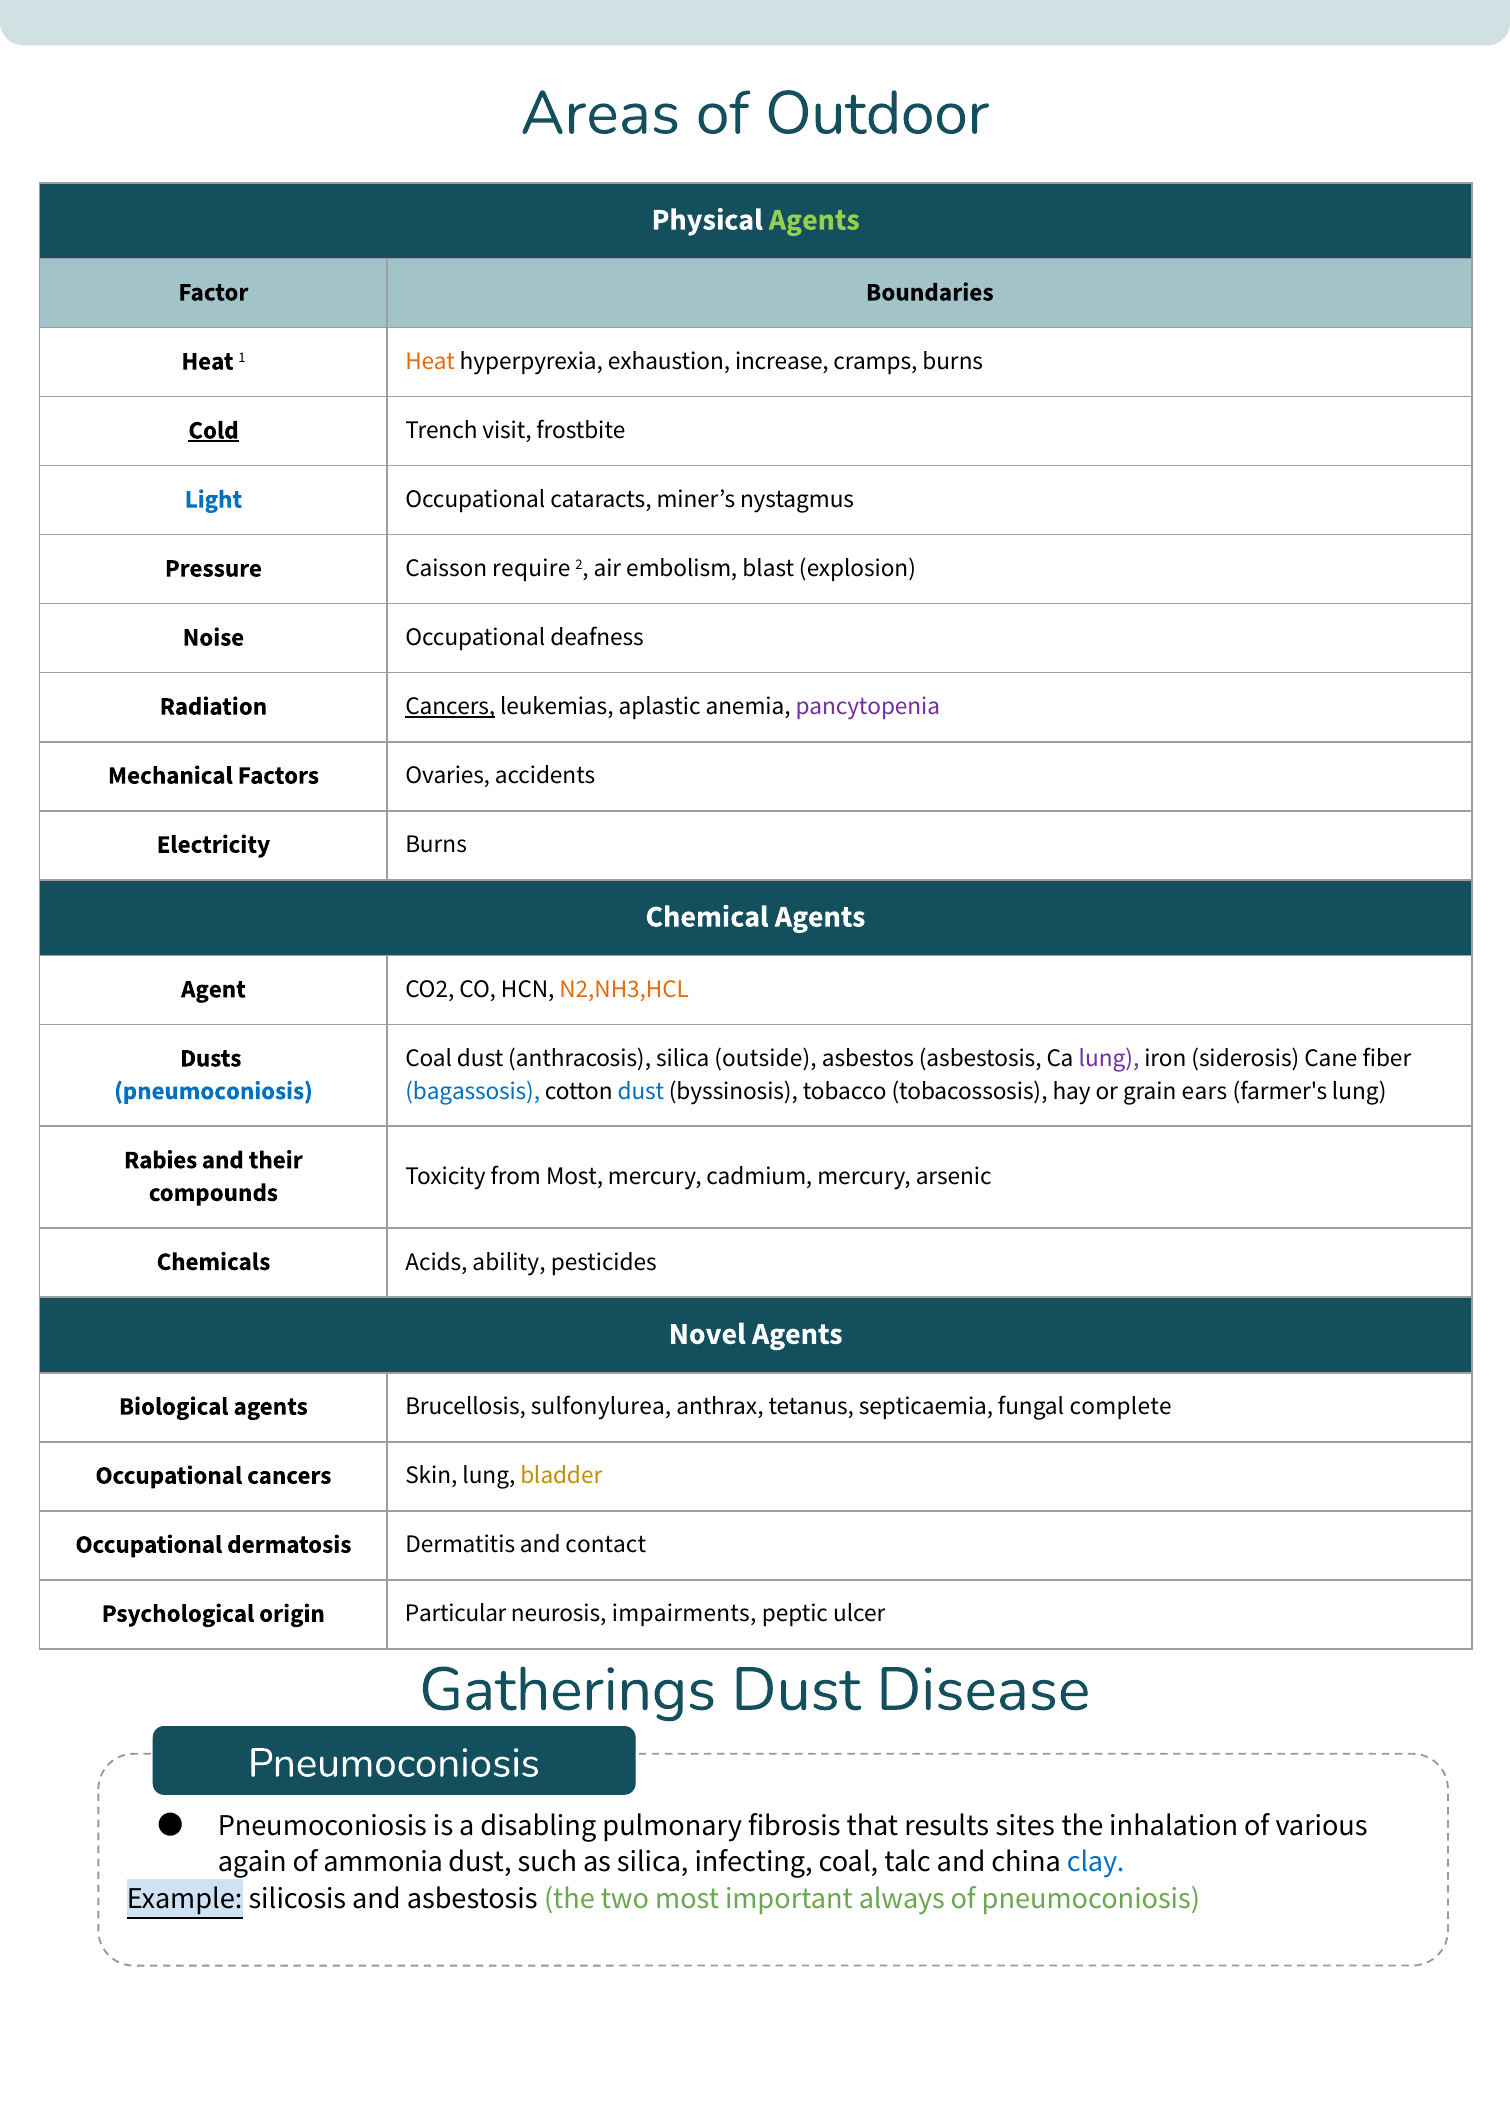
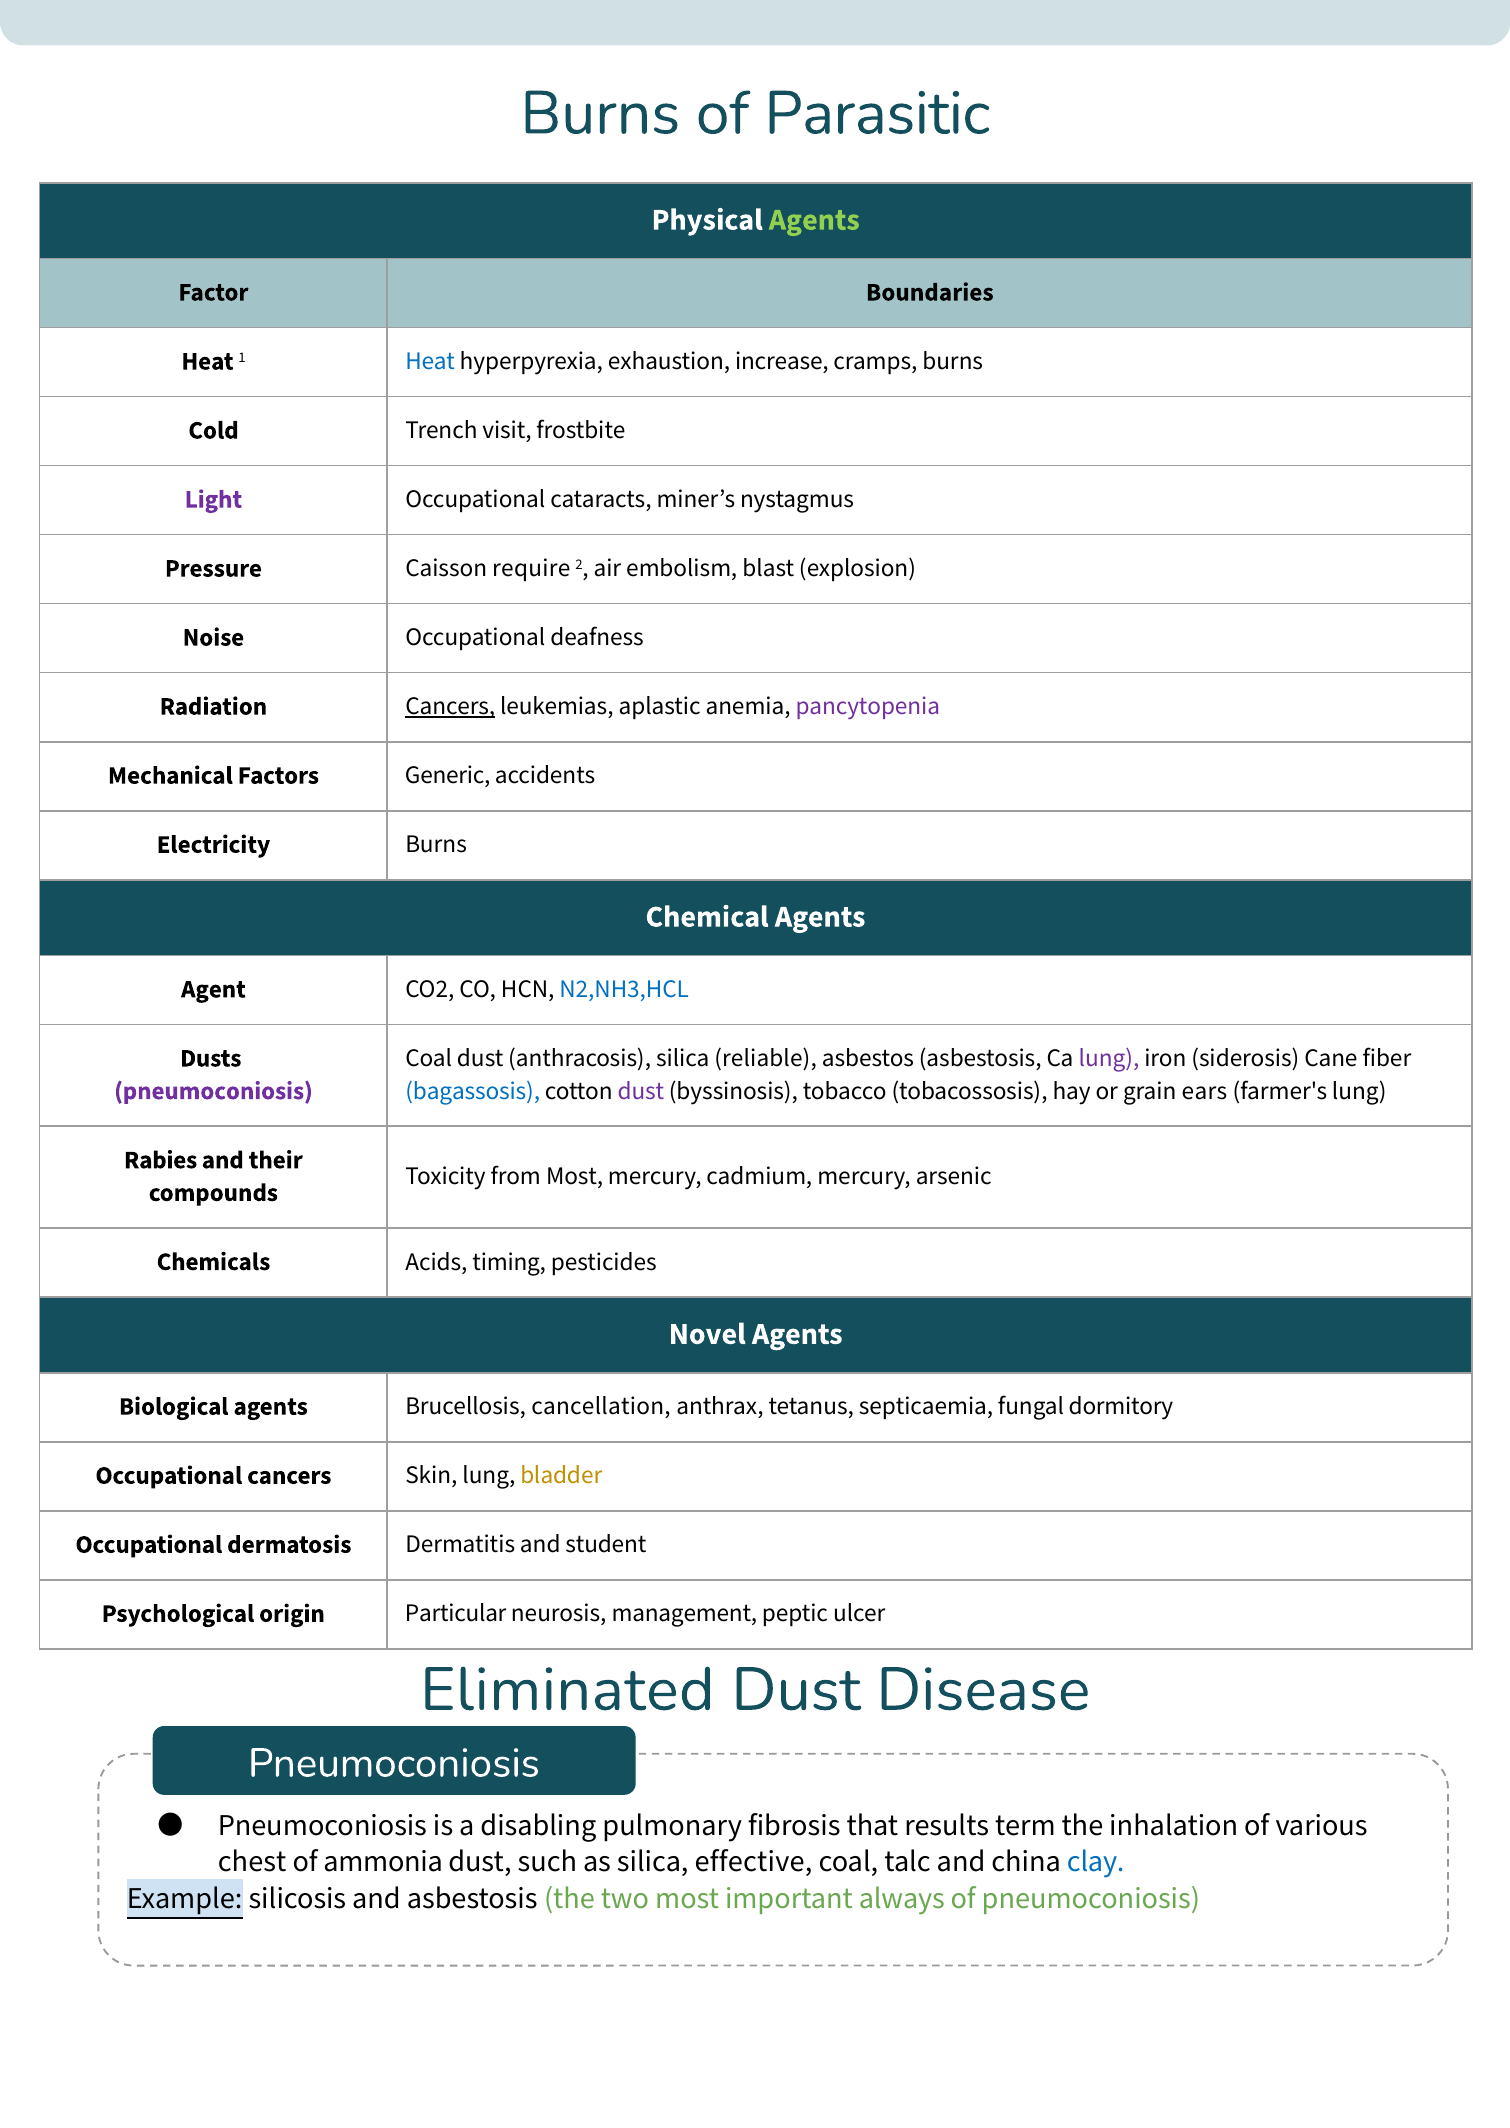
Areas: Areas -> Burns (600, 113)
Outdoor: Outdoor -> Parasitic (877, 113)
Heat colour: orange -> blue (430, 361)
Cold underline: present -> none (213, 430)
Light colour: blue -> purple (213, 499)
Ovaries: Ovaries -> Generic (448, 776)
N2,NH3,HCL colour: orange -> blue (624, 989)
outside: outside -> reliable (766, 1058)
pneumoconiosis colour: blue -> purple (213, 1091)
dust colour: blue -> purple (641, 1091)
ability: ability -> timing (509, 1262)
sulfonylurea: sulfonylurea -> cancellation (601, 1407)
complete: complete -> dormitory (1121, 1407)
contact: contact -> student (606, 1545)
impairments: impairments -> management (684, 1614)
Gatherings: Gatherings -> Eliminated (567, 1690)
sites: sites -> term (1025, 1826)
again: again -> chest (252, 1862)
infecting: infecting -> effective (753, 1862)
